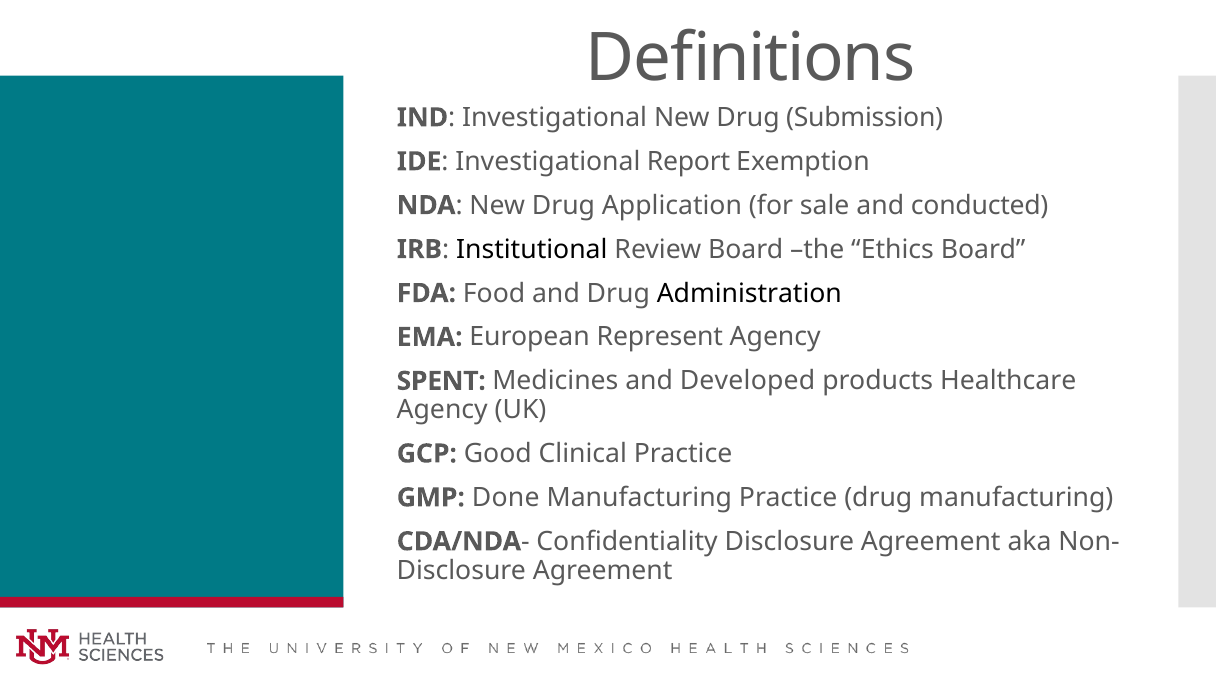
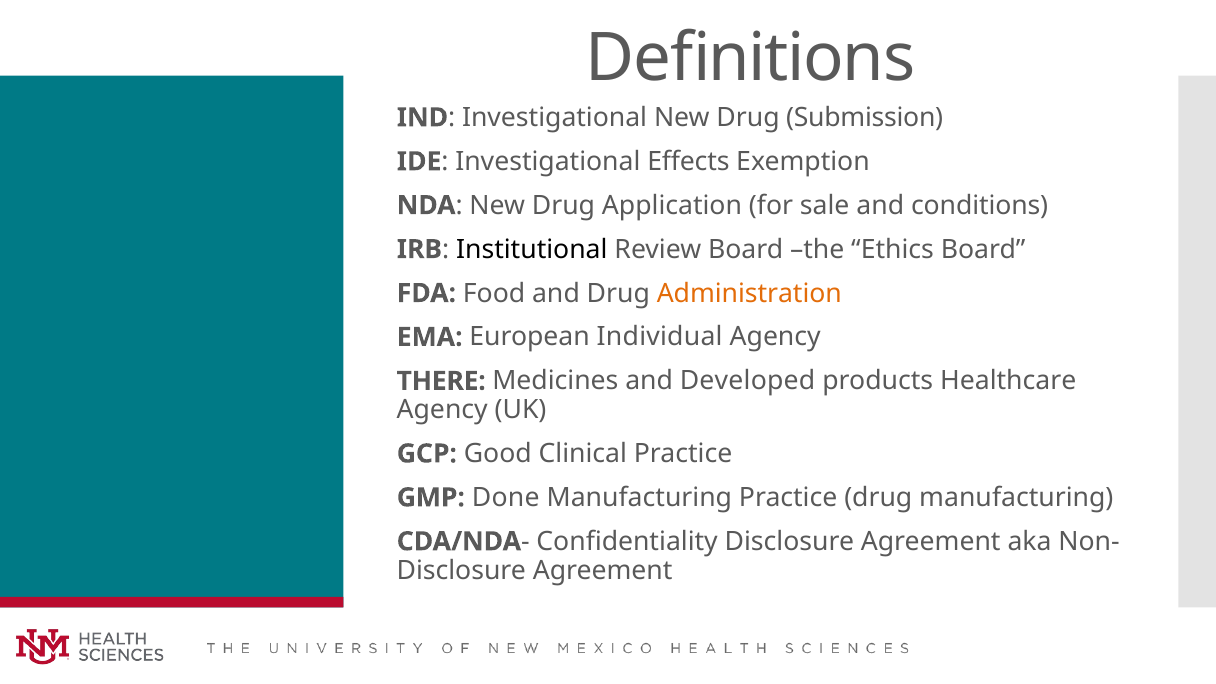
Report: Report -> Effects (688, 161)
conducted: conducted -> conditions (980, 205)
Administration colour: black -> orange (749, 293)
Represent: Represent -> Individual (660, 337)
SPENT: SPENT -> THERE (441, 381)
